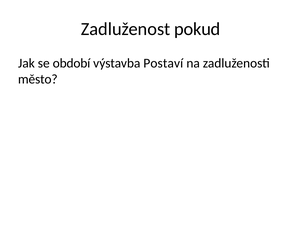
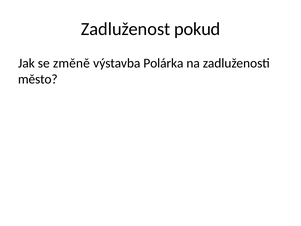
období: období -> změně (71, 63)
Postaví: Postaví -> Polárka (163, 63)
